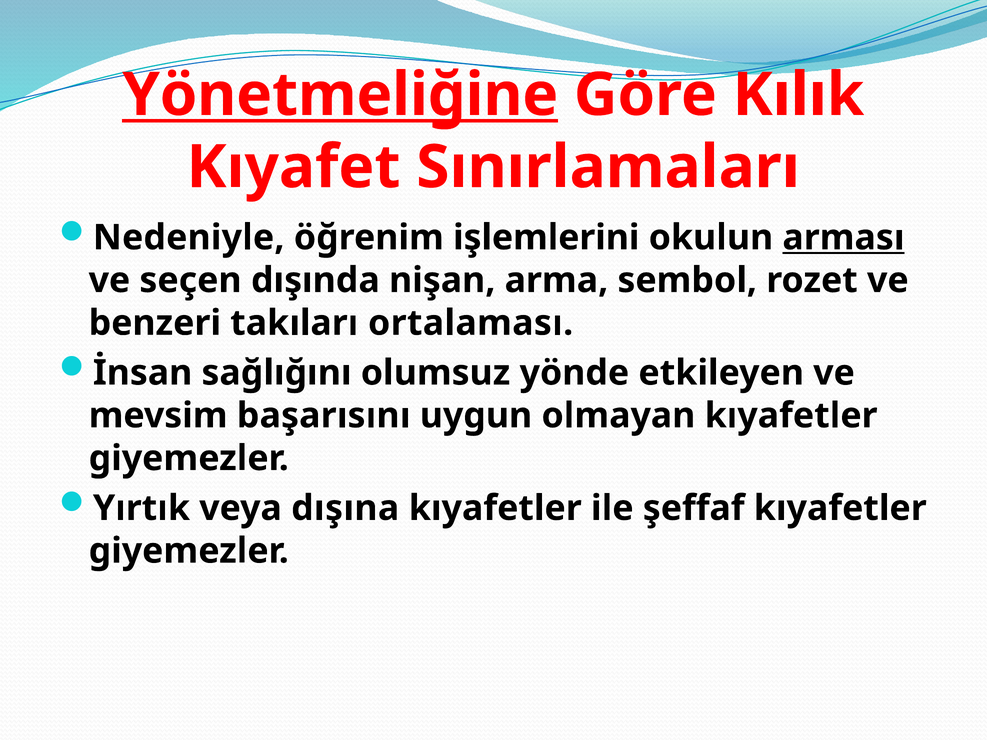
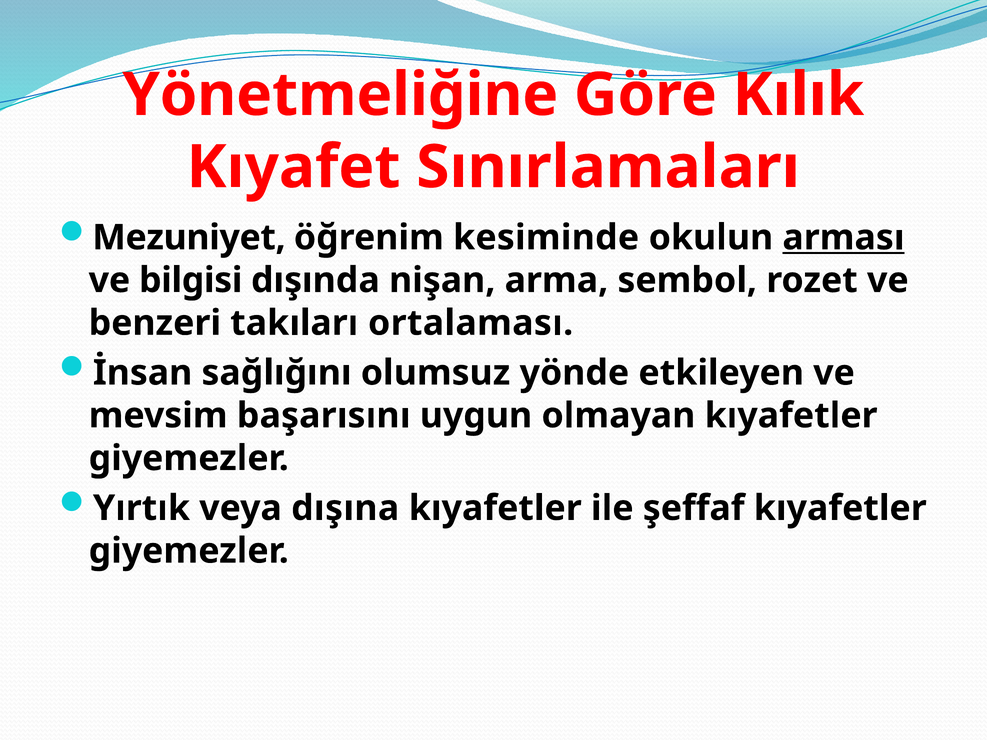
Yönetmeliğine underline: present -> none (340, 95)
Nedeniyle: Nedeniyle -> Mezuniyet (189, 238)
işlemlerini: işlemlerini -> kesiminde (546, 238)
seçen: seçen -> bilgisi (191, 280)
